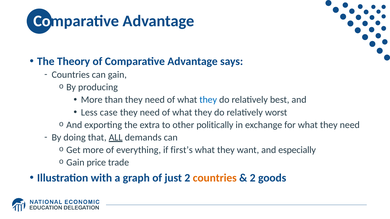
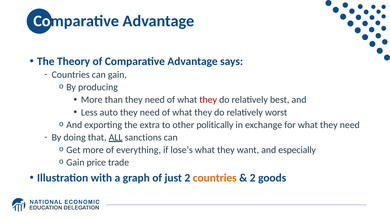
they colour: blue -> red (208, 100)
case: case -> auto (109, 112)
demands: demands -> sanctions (143, 138)
first’s: first’s -> lose’s (182, 150)
